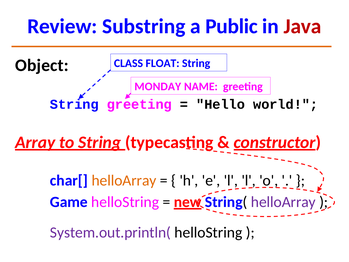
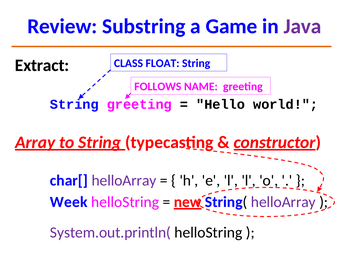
Public: Public -> Game (231, 26)
Java colour: red -> purple (302, 26)
Object: Object -> Extract (42, 65)
MONDAY: MONDAY -> FOLLOWS (158, 87)
helloArray colour: orange -> purple (124, 180)
Game: Game -> Week (69, 202)
